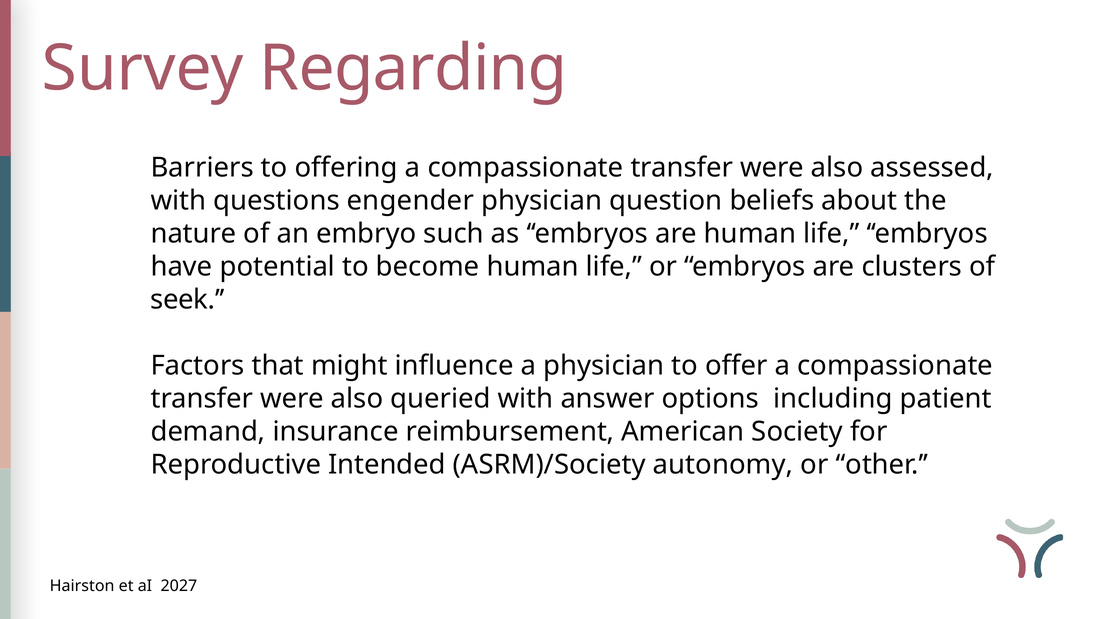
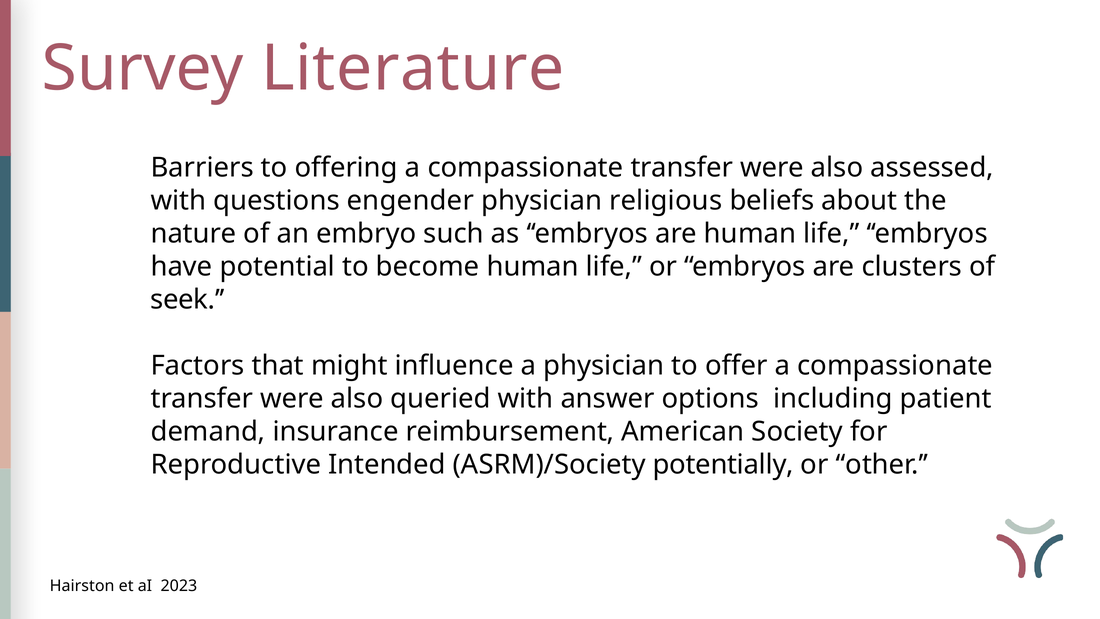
Regarding: Regarding -> Literature (413, 69)
question: question -> religious (666, 200)
autonomy: autonomy -> potentially (723, 464)
2027: 2027 -> 2023 (179, 586)
